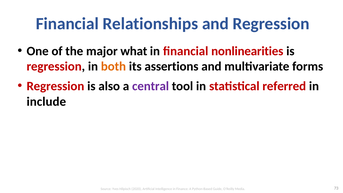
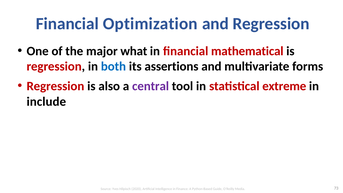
Relationships: Relationships -> Optimization (150, 24)
nonlinearities: nonlinearities -> mathematical (247, 51)
both colour: orange -> blue (113, 66)
referred: referred -> extreme (284, 86)
